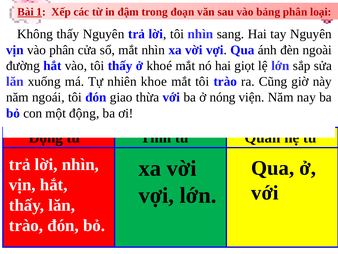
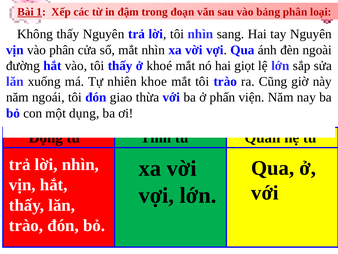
nóng: nóng -> phấn (223, 97)
một động: động -> dụng (84, 113)
